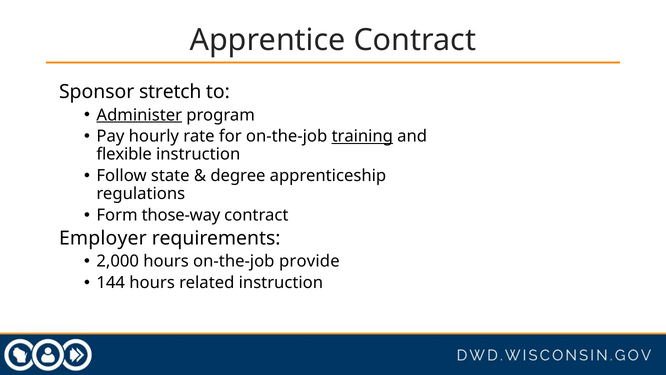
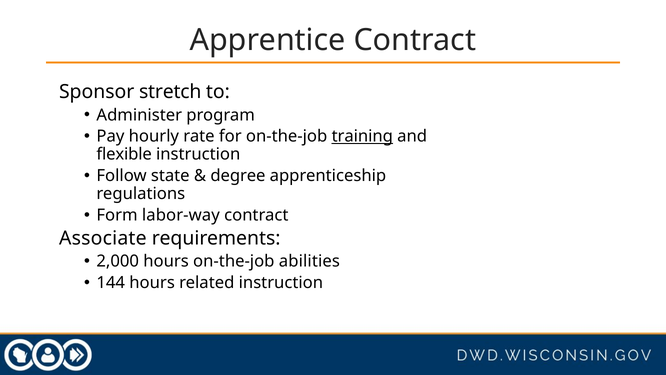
Administer underline: present -> none (139, 115)
those-way: those-way -> labor-way (181, 215)
Employer: Employer -> Associate (103, 238)
provide: provide -> abilities (309, 261)
